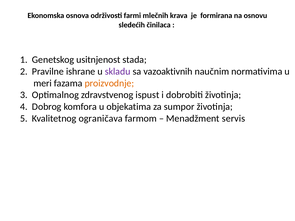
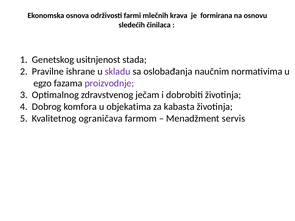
vazoaktivnih: vazoaktivnih -> oslobađanja (168, 71)
meri: meri -> egzo (43, 83)
proizvodnje colour: orange -> purple (109, 83)
ispust: ispust -> ječam (147, 95)
sumpor: sumpor -> kabasta (179, 107)
